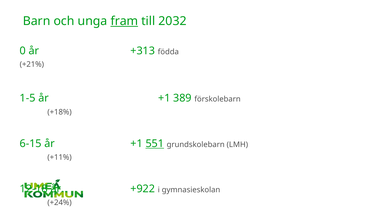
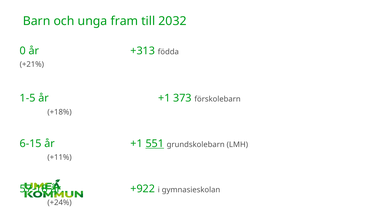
fram underline: present -> none (124, 21)
389: 389 -> 373 (182, 98)
12-18: 12-18 -> 57-18 (34, 189)
